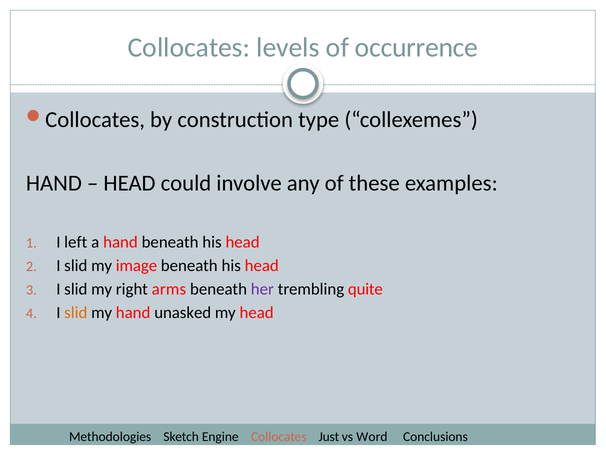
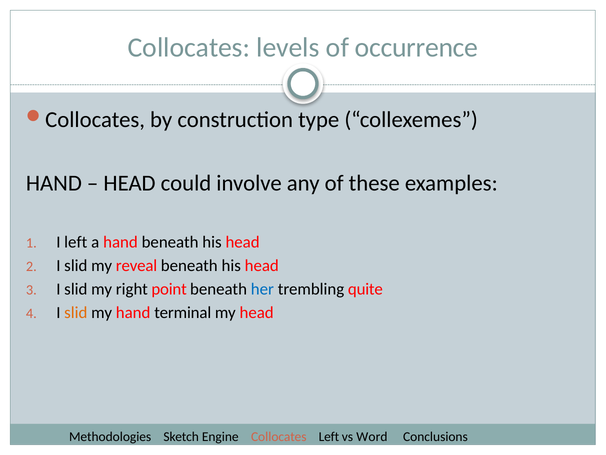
image: image -> reveal (137, 265)
arms: arms -> point (169, 289)
her colour: purple -> blue (262, 289)
unasked: unasked -> terminal (183, 312)
Collocates Just: Just -> Left (329, 436)
